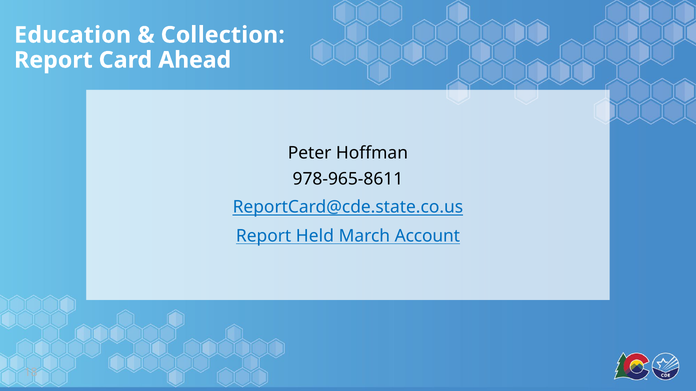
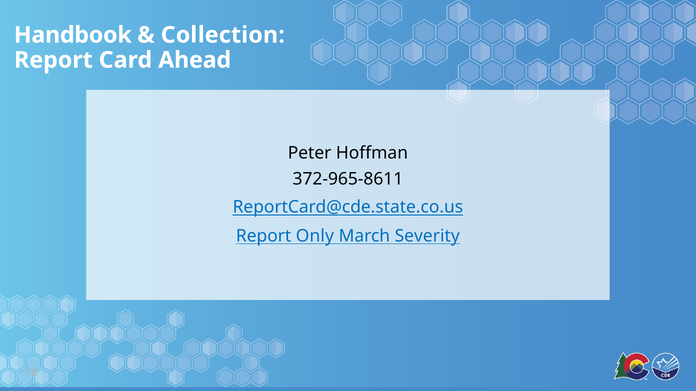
Education: Education -> Handbook (73, 35)
978-965-8611: 978-965-8611 -> 372-965-8611 (348, 179)
Held: Held -> Only (315, 236)
Account: Account -> Severity (427, 236)
